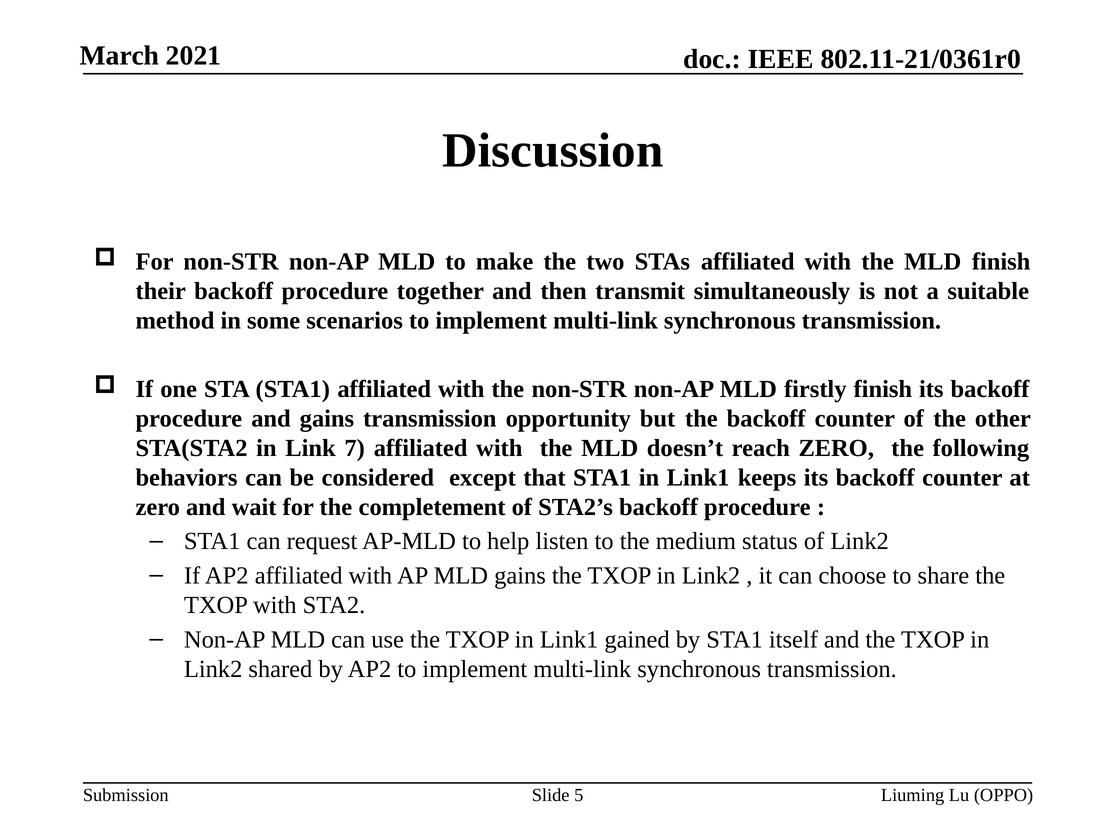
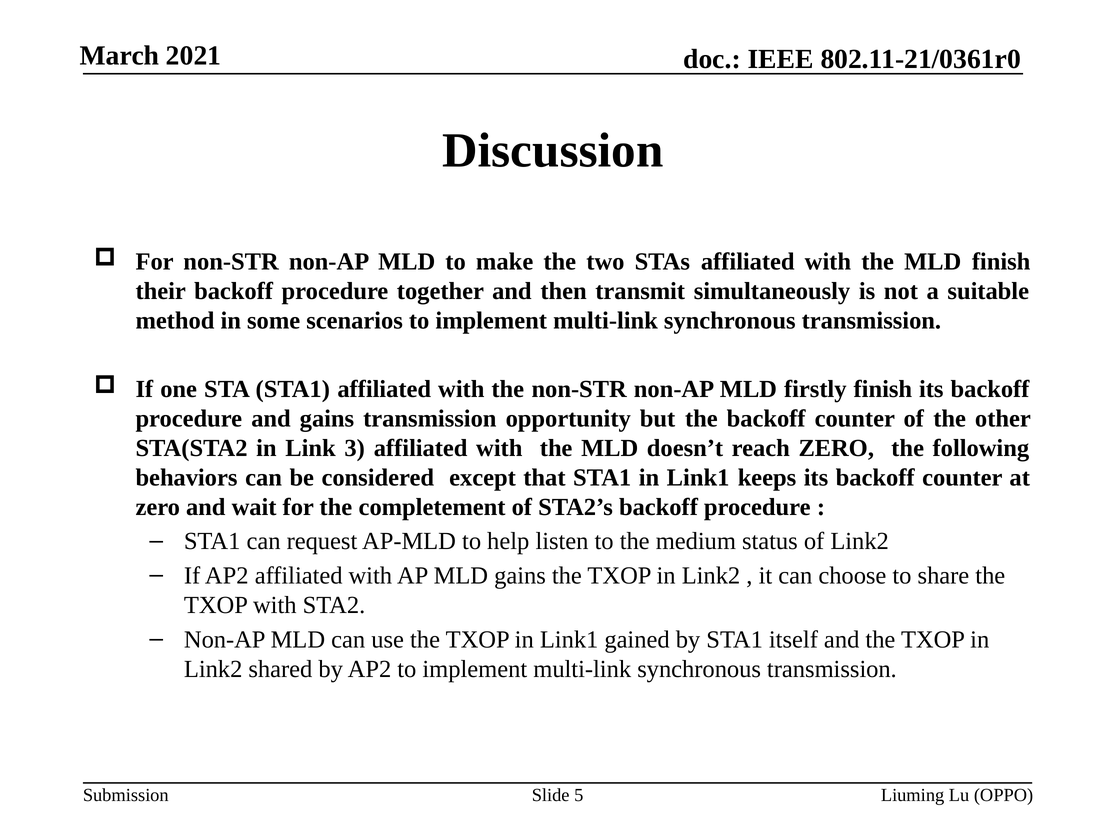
7: 7 -> 3 (355, 448)
